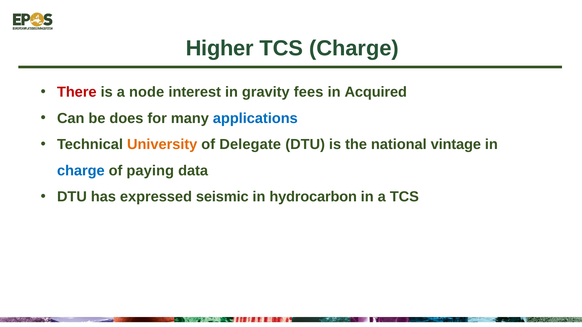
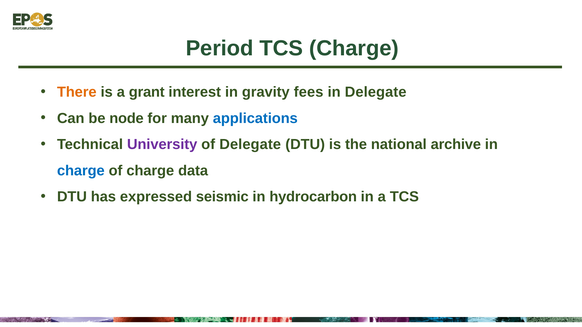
Higher: Higher -> Period (220, 48)
There colour: red -> orange (77, 92)
node: node -> grant (147, 92)
in Acquired: Acquired -> Delegate (376, 92)
does: does -> node (127, 118)
University colour: orange -> purple (162, 145)
vintage: vintage -> archive (456, 145)
of paying: paying -> charge (150, 171)
